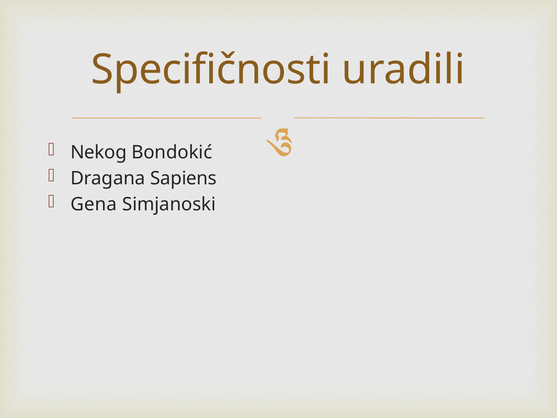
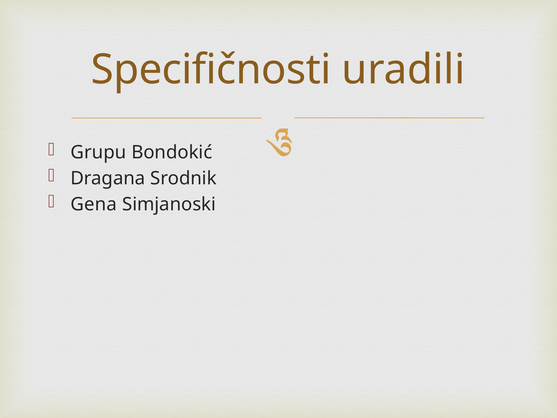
Nekog: Nekog -> Grupu (98, 152)
Sapiens: Sapiens -> Srodnik (183, 178)
